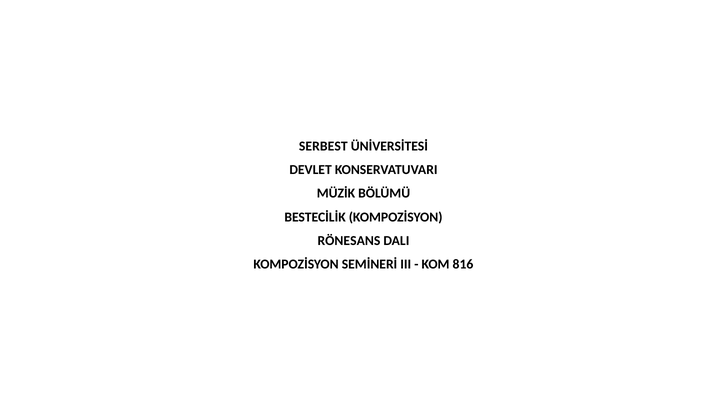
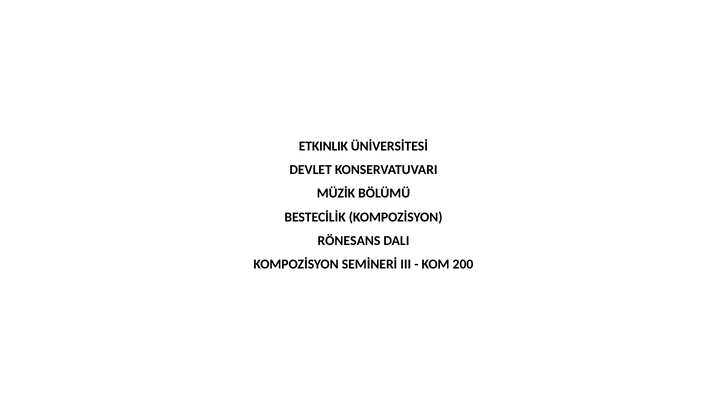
SERBEST: SERBEST -> ETKINLIK (323, 146)
816: 816 -> 200 (463, 264)
